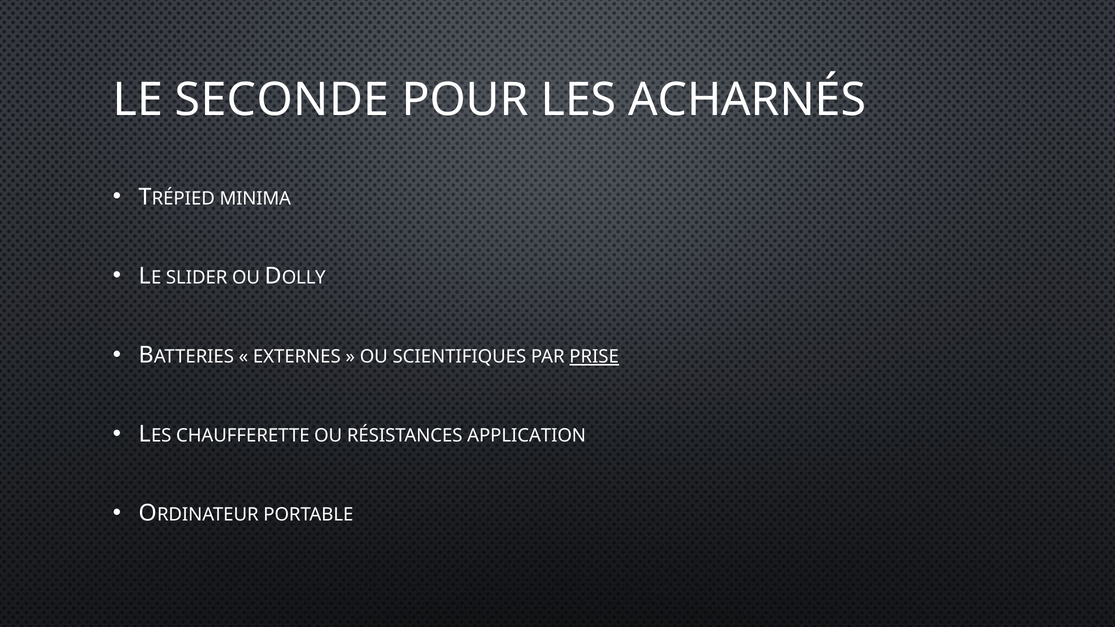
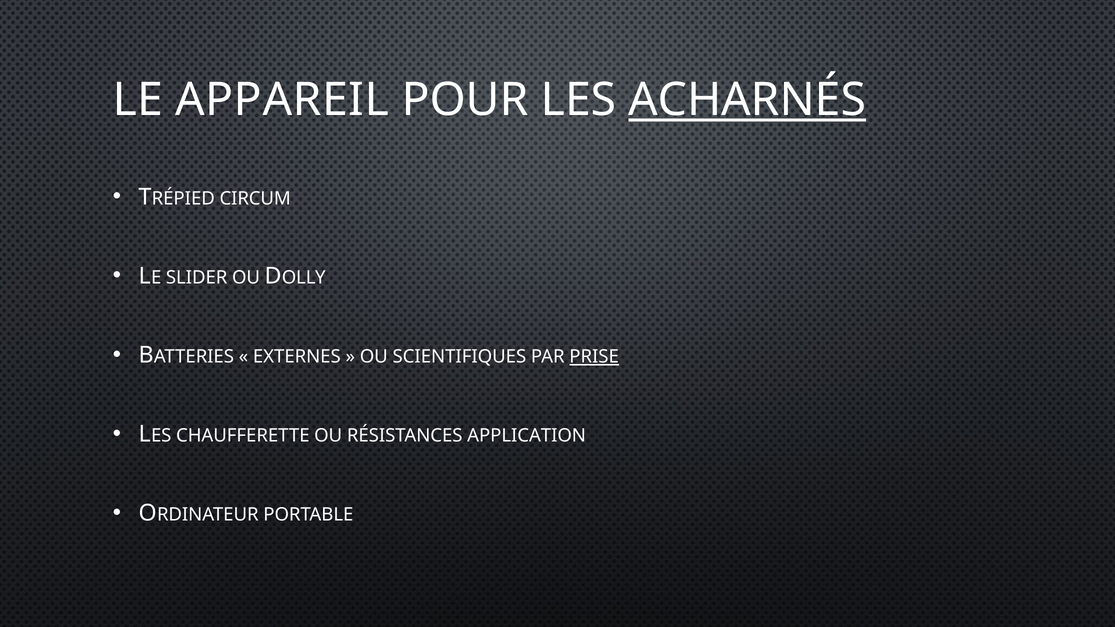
SECONDE: SECONDE -> APPAREIL (282, 100)
ACHARNÉS underline: none -> present (747, 100)
MINIMA: MINIMA -> CIRCUM (255, 199)
